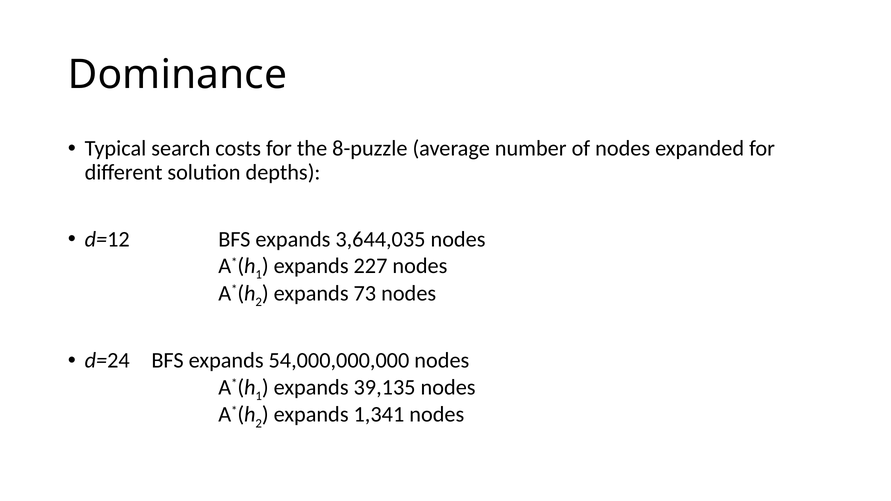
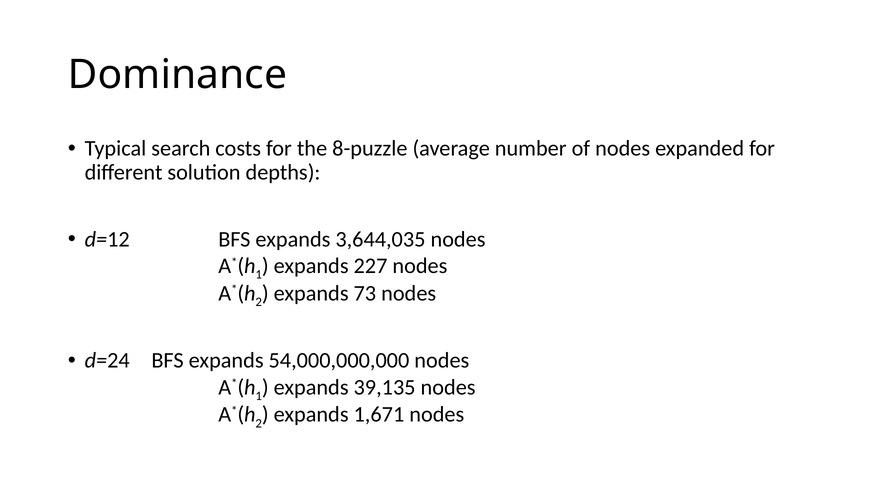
1,341: 1,341 -> 1,671 (379, 415)
